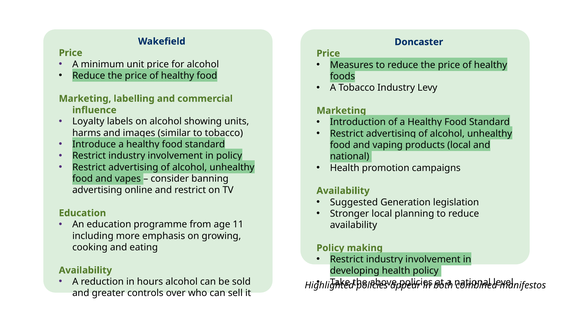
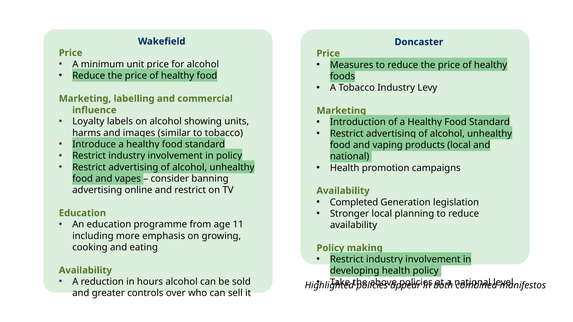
Suggested: Suggested -> Completed (354, 202)
